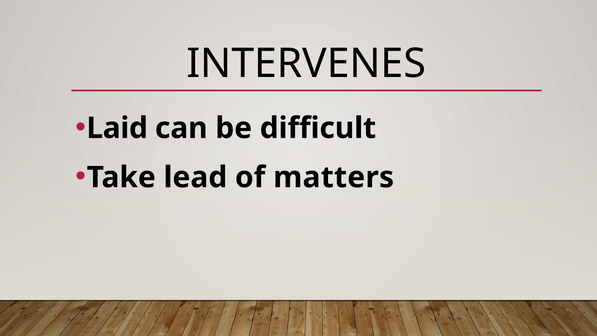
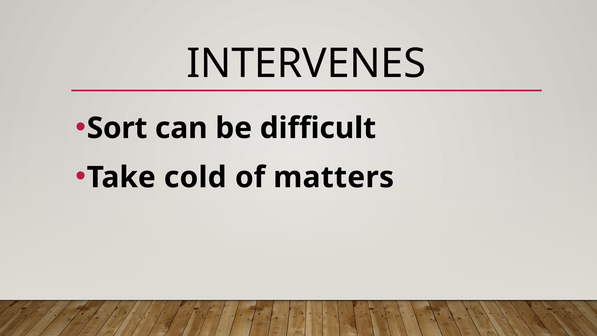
Laid: Laid -> Sort (117, 128)
lead: lead -> cold (195, 177)
